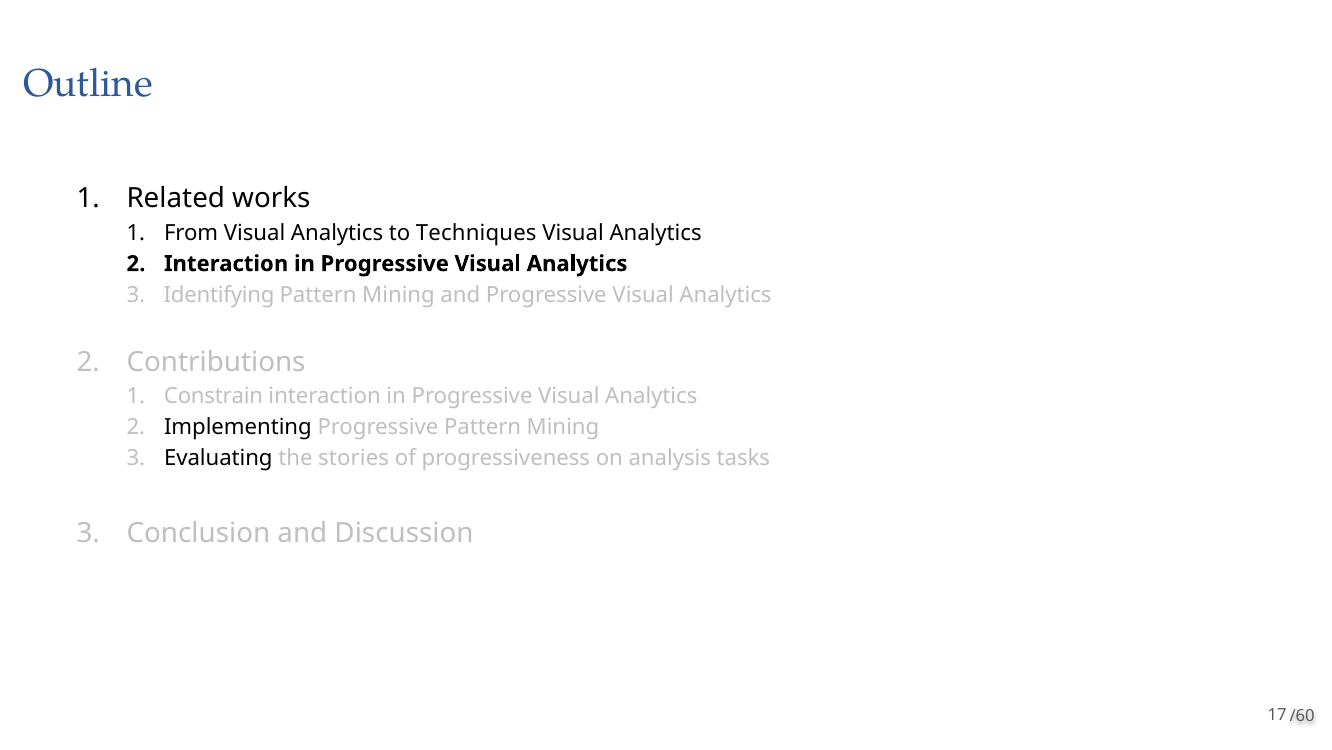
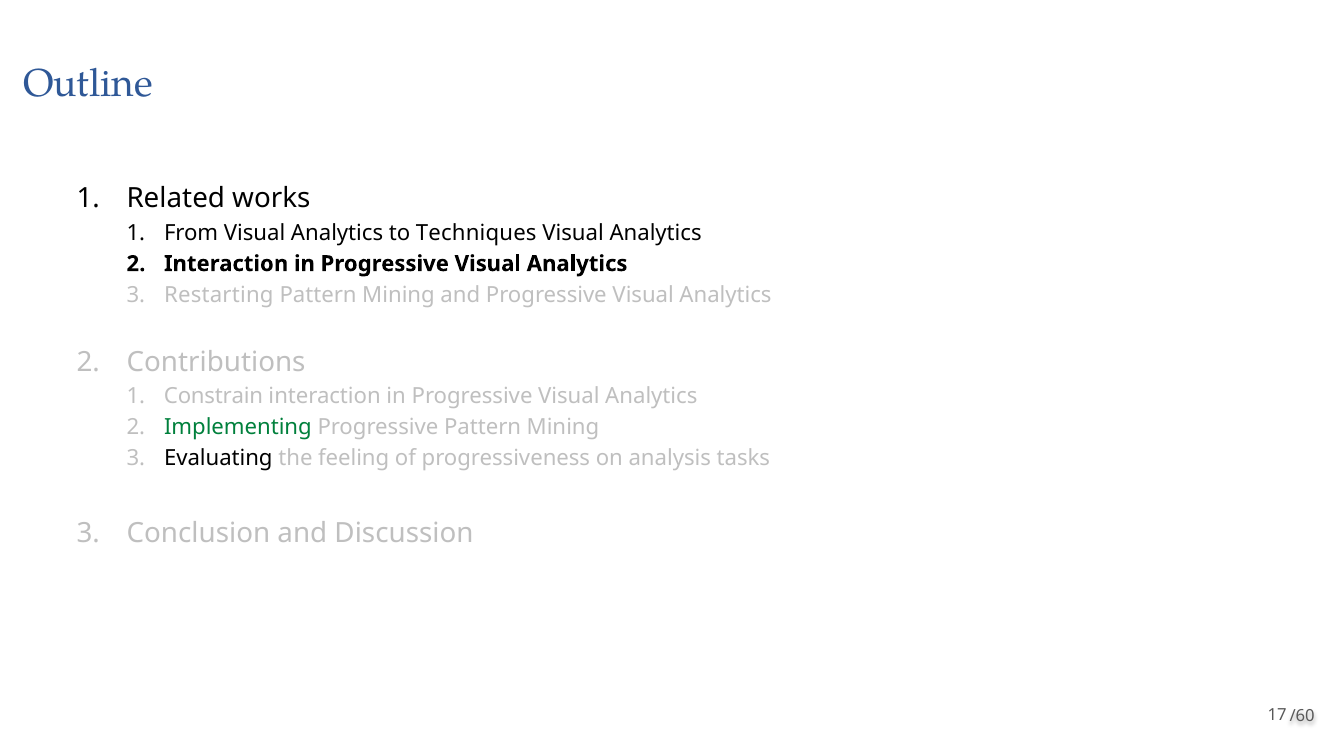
Identifying: Identifying -> Restarting (219, 295)
Implementing colour: black -> green (238, 427)
stories: stories -> feeling (354, 458)
